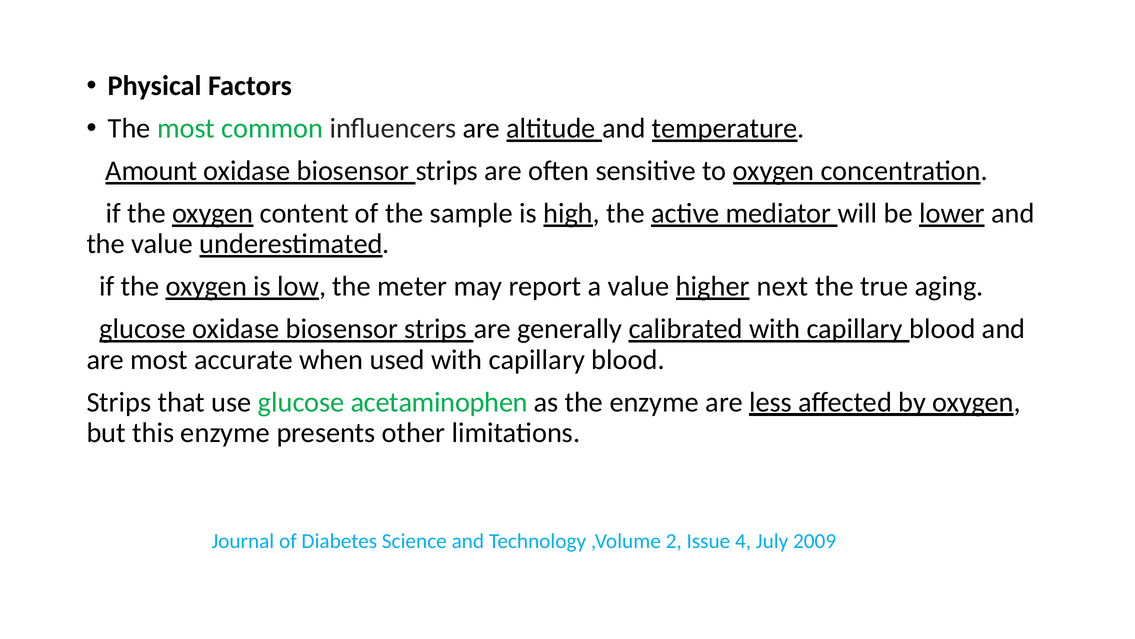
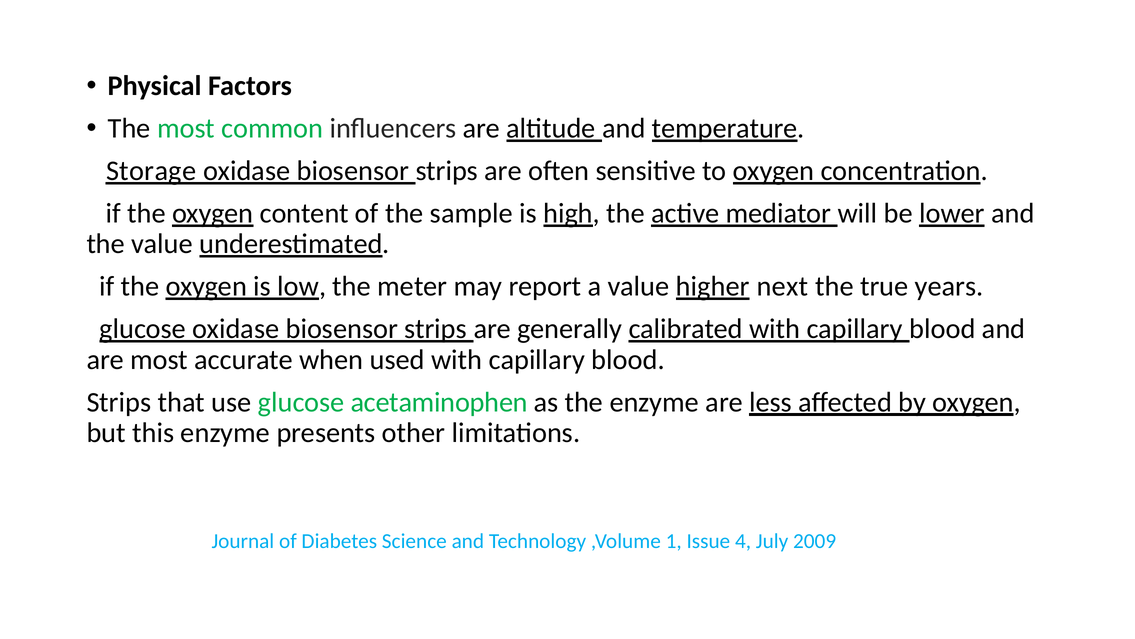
Amount: Amount -> Storage (151, 171)
aging: aging -> years (949, 286)
2: 2 -> 1 (674, 541)
